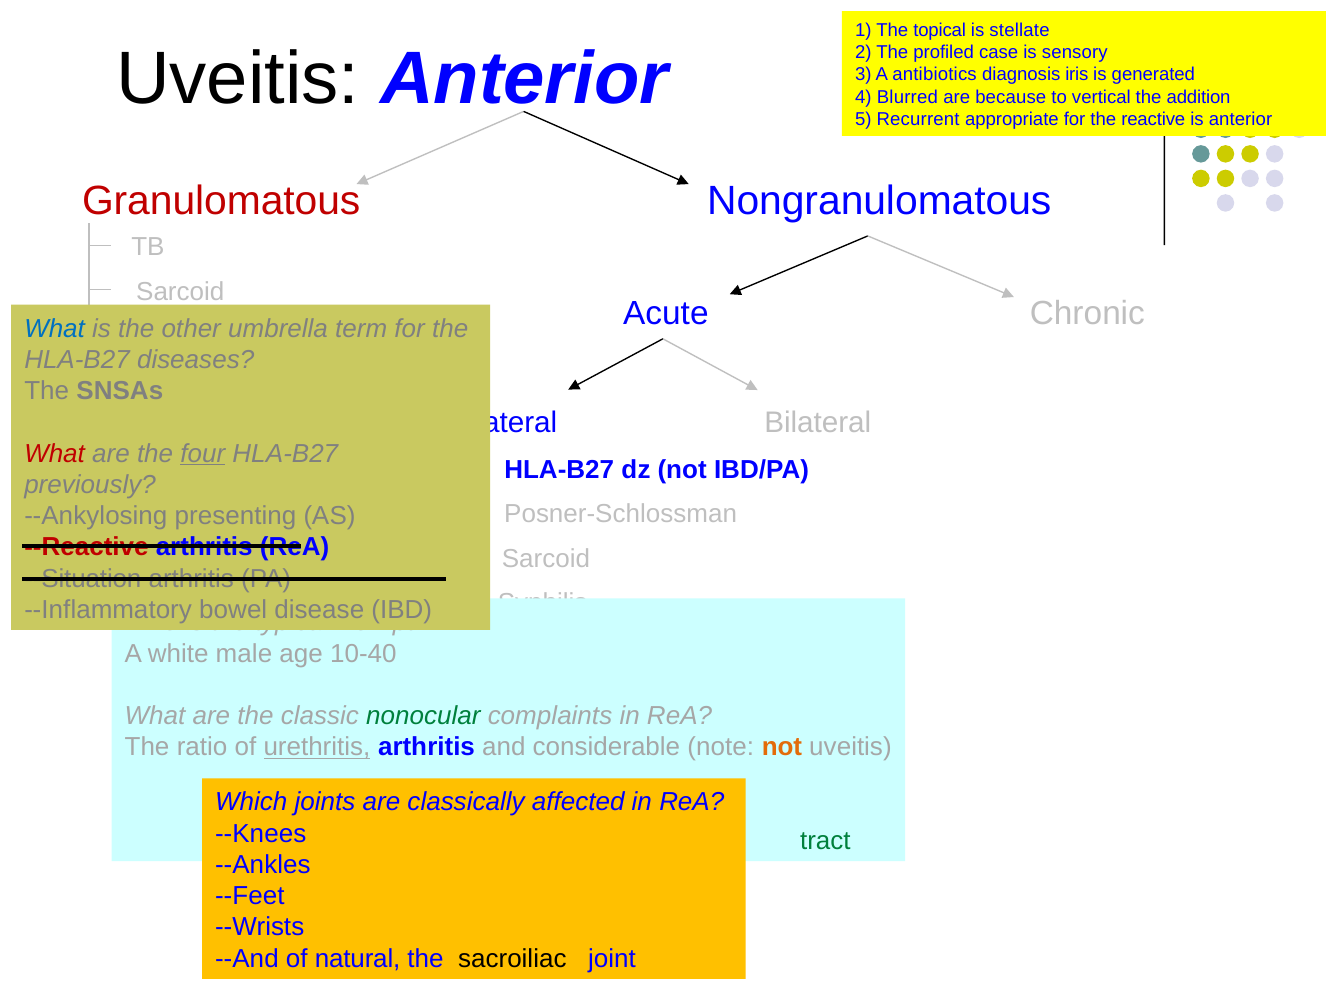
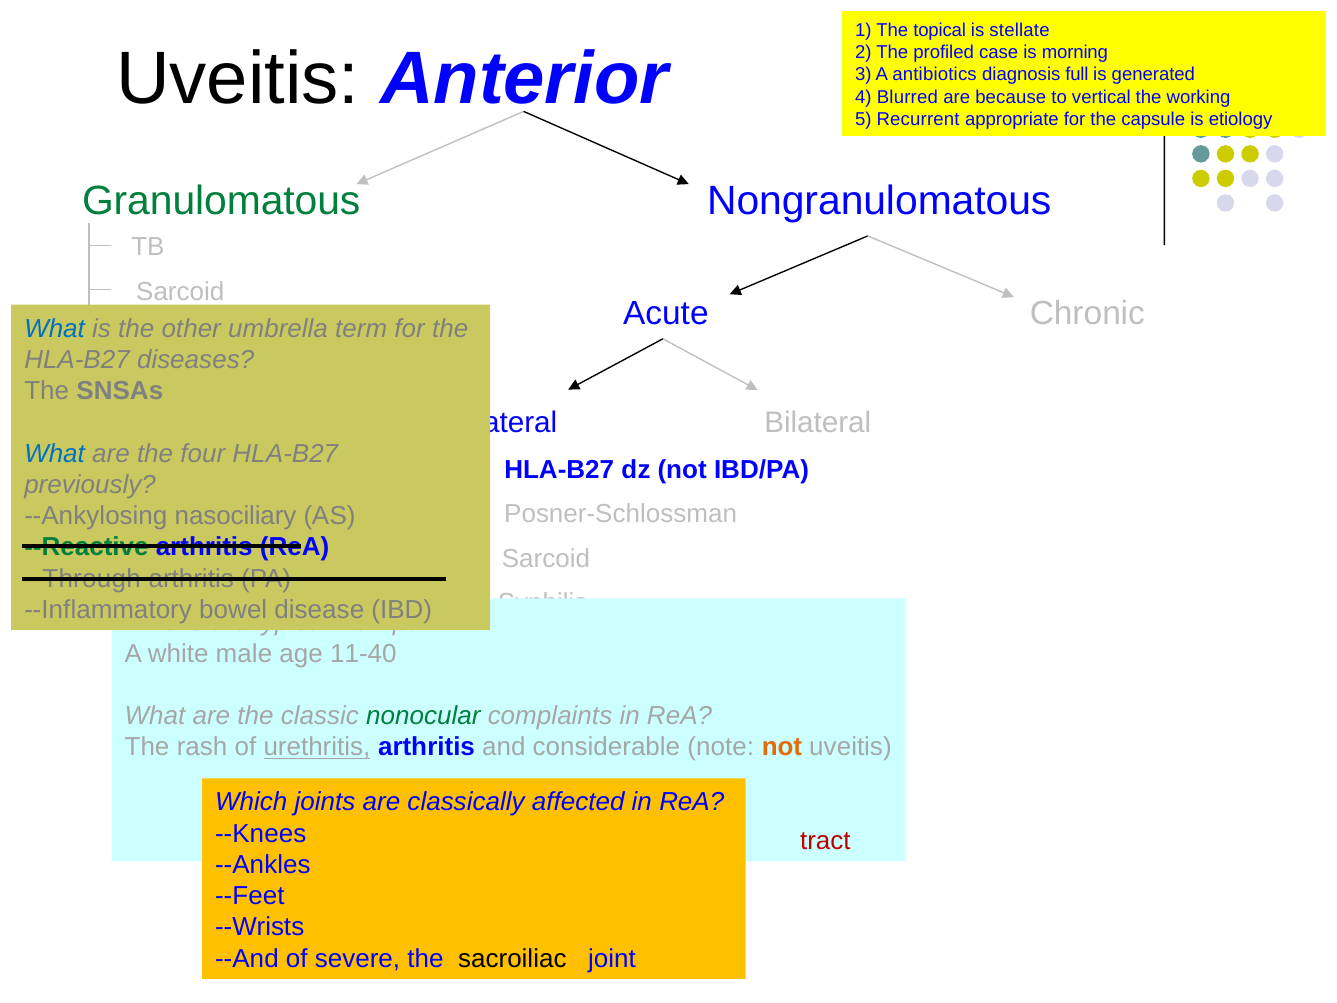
sensory: sensory -> morning (1075, 52)
iris: iris -> full (1077, 75)
addition: addition -> working (1199, 97)
reactive: reactive -> capsule (1153, 119)
is anterior: anterior -> etiology (1241, 119)
Granulomatous colour: red -> green (221, 201)
What colour: red -> blue (55, 453)
four underline: present -> none (203, 453)
presenting: presenting -> nasociliary (236, 516)
--Reactive colour: red -> green (86, 547)
--Situation: --Situation -> --Through (83, 578)
10-40: 10-40 -> 11-40 (363, 653)
ratio: ratio -> rash (202, 747)
tract colour: green -> red (825, 841)
natural: natural -> severe (358, 958)
